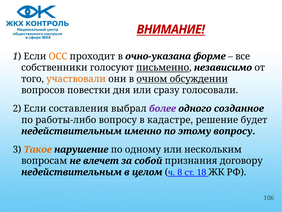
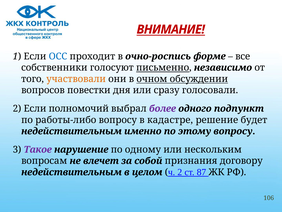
ОСС colour: orange -> blue (58, 56)
очно-указана: очно-указана -> очно-роспись (158, 56)
составления: составления -> полномочий (79, 108)
созданное: созданное -> подпункт (239, 108)
Такое colour: orange -> purple (38, 149)
ч 8: 8 -> 2 (180, 172)
18: 18 -> 87 (201, 172)
